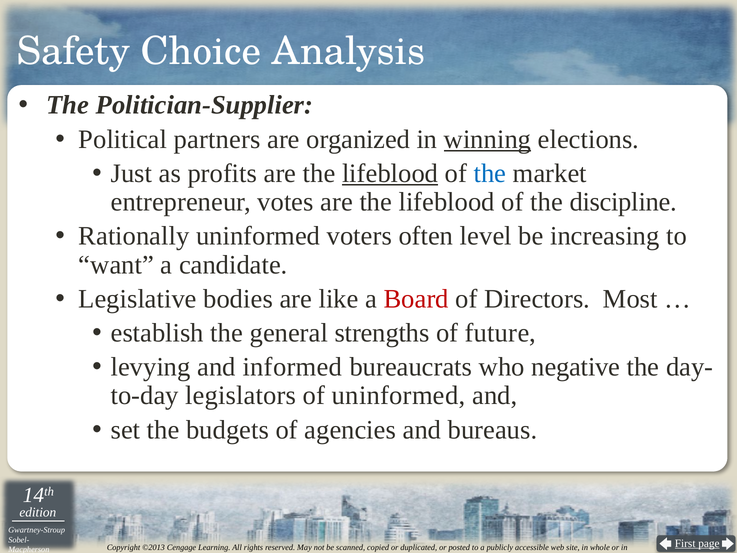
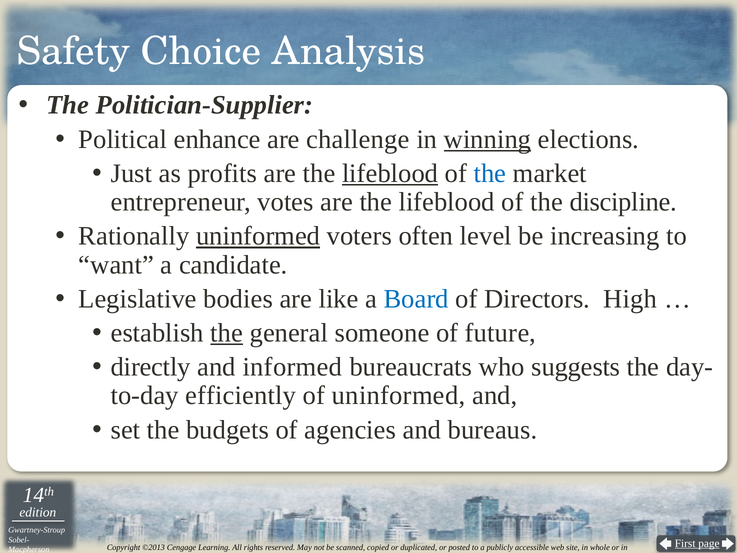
partners: partners -> enhance (217, 139)
organized: organized -> challenge (358, 139)
uninformed underline: none -> present (258, 236)
Board colour: red -> blue (416, 299)
Most: Most -> High (630, 299)
the underline: none -> present (227, 333)
strengths: strengths -> someone (382, 333)
levying: levying -> directly (151, 367)
negative: negative -> suggests (576, 367)
legislators: legislators -> efficiently (241, 396)
